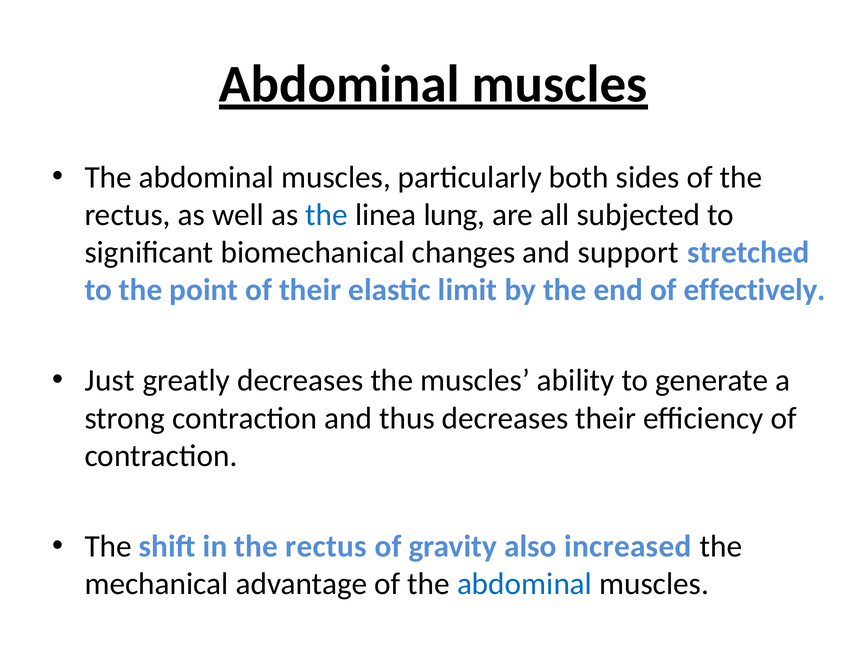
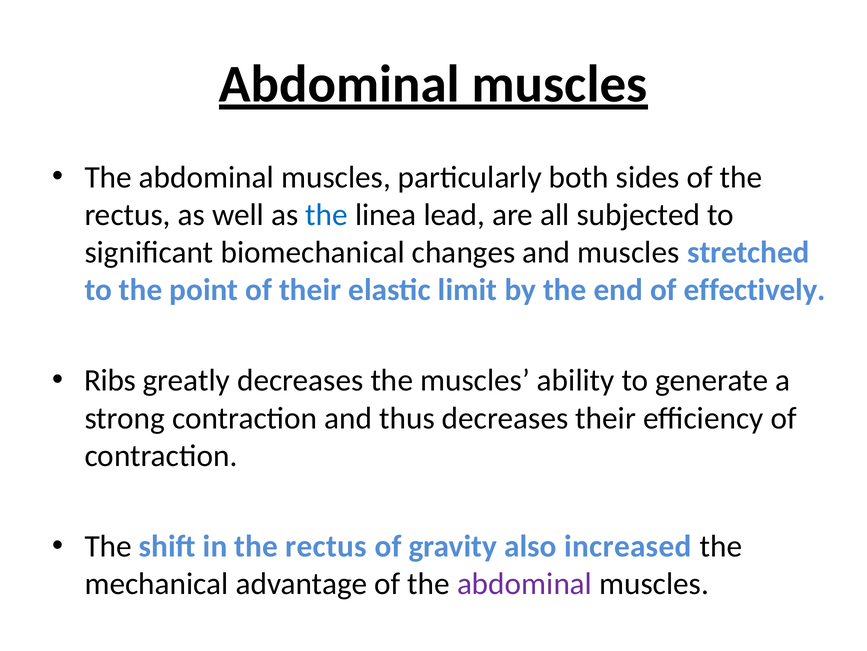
lung: lung -> lead (454, 215)
and support: support -> muscles (628, 252)
Just: Just -> Ribs (110, 380)
abdominal colour: blue -> purple (525, 583)
